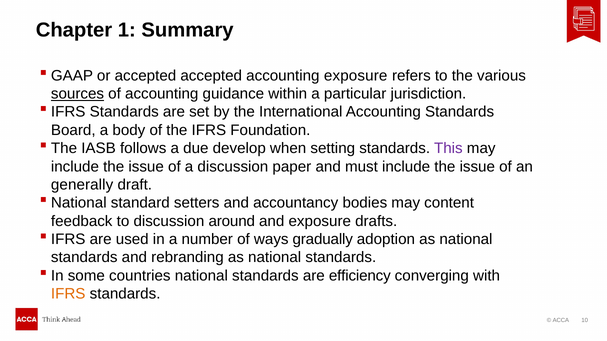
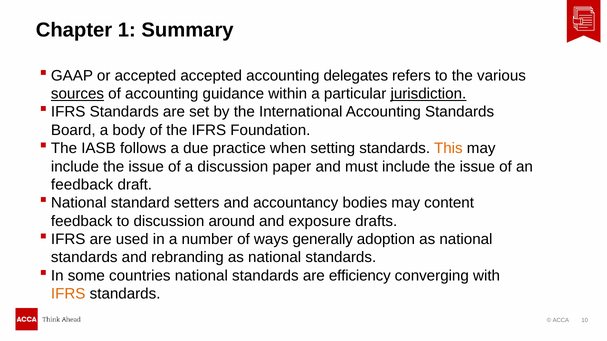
accounting exposure: exposure -> delegates (356, 76)
jurisdiction underline: none -> present (428, 94)
develop: develop -> practice (239, 149)
This colour: purple -> orange (448, 149)
generally: generally -> feedback (82, 185)
gradually: gradually -> generally (323, 240)
